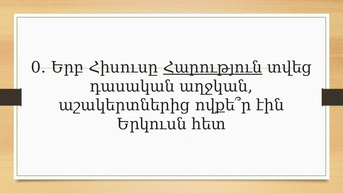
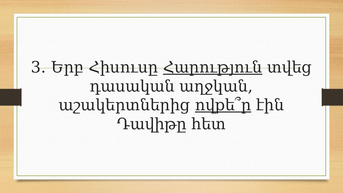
0․: 0․ -> 3․ (39, 67)
ովքե՞ր underline: none -> present (223, 105)
Երկուսն: Երկուսն -> Դավիթը (152, 124)
